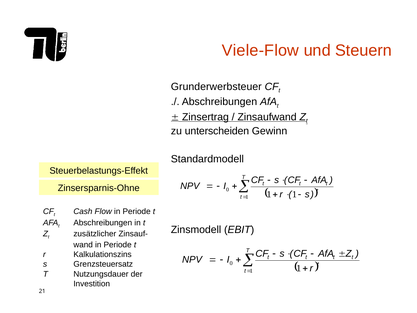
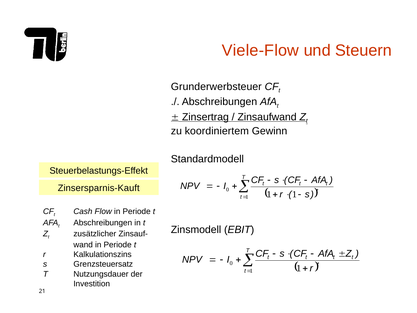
unterscheiden: unterscheiden -> koordiniertem (217, 131)
Zinsersparnis-Ohne: Zinsersparnis-Ohne -> Zinsersparnis-Kauft (99, 188)
